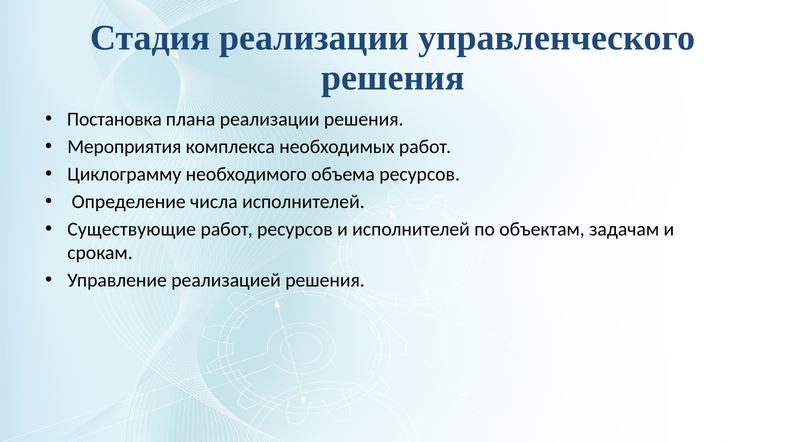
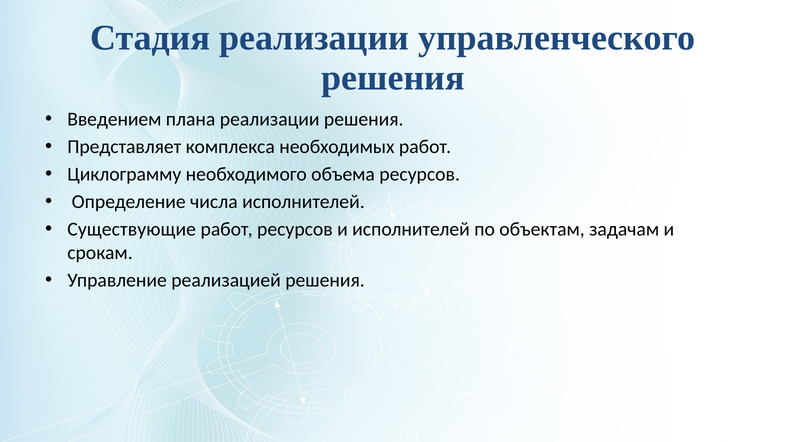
Постановка: Постановка -> Введением (114, 119)
Мероприятия: Мероприятия -> Представляет (124, 147)
